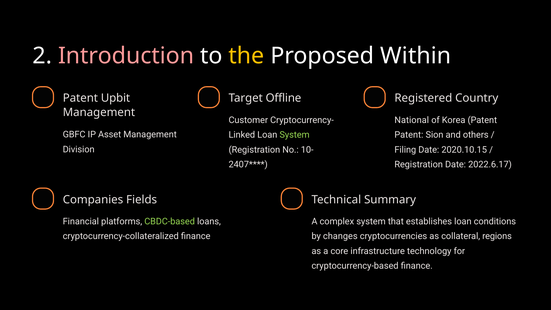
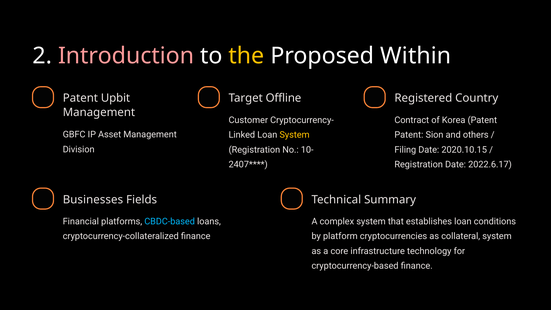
National: National -> Contract (412, 120)
System colour: light green -> yellow (295, 135)
Companies: Companies -> Businesses (93, 200)
CBDC-based colour: light green -> light blue (170, 221)
changes: changes -> platform (340, 236)
collateral regions: regions -> system (497, 236)
